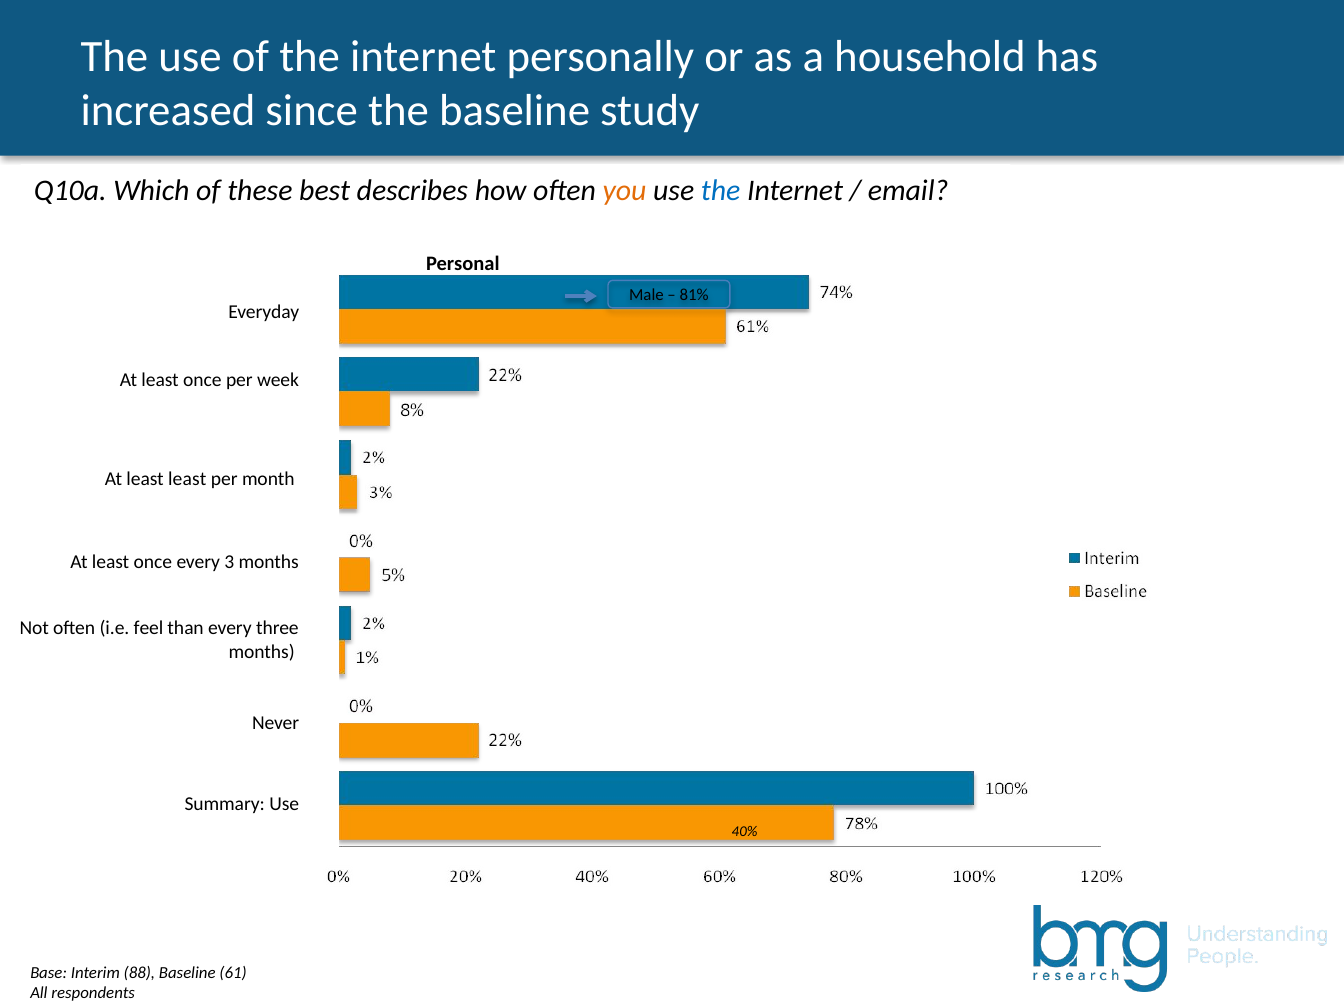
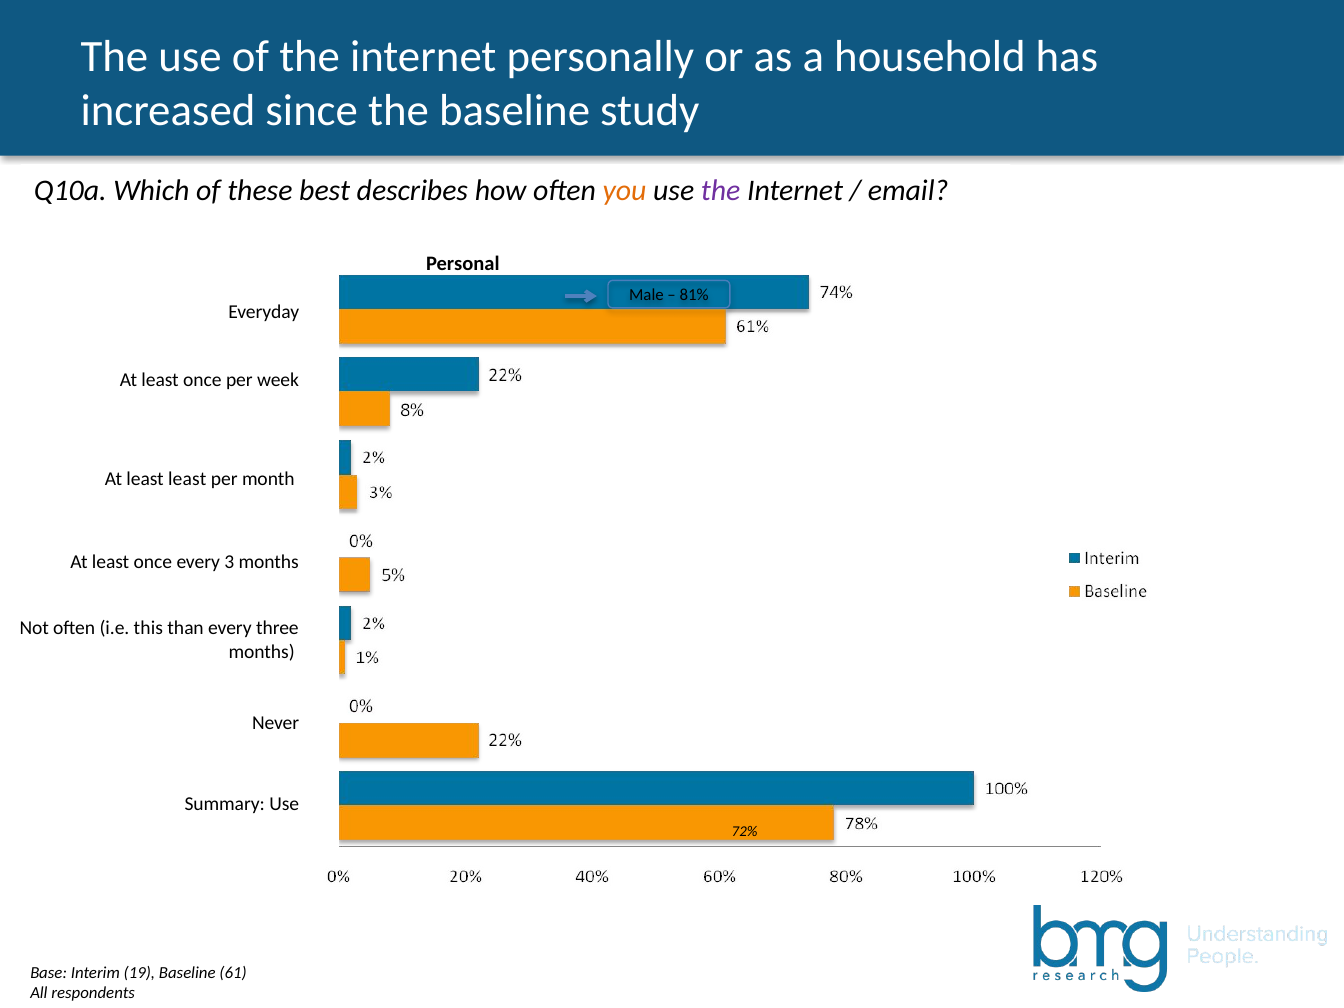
the colour: blue -> purple (721, 191)
feel: feel -> this (148, 628)
40%: 40% -> 72% (745, 831)
88: 88 -> 19 (139, 973)
